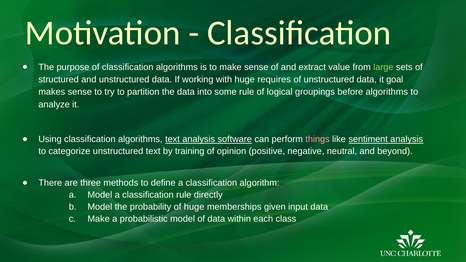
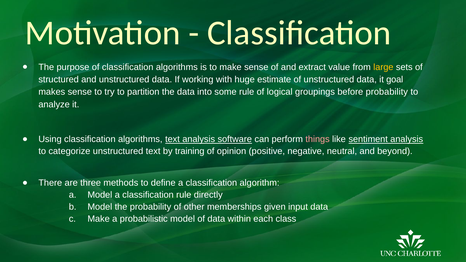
large colour: light green -> yellow (383, 67)
requires: requires -> estimate (274, 80)
before algorithms: algorithms -> probability (387, 92)
of huge: huge -> other (194, 207)
